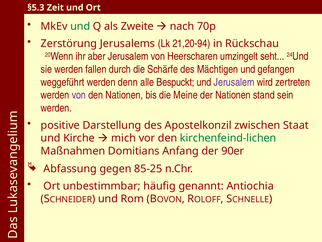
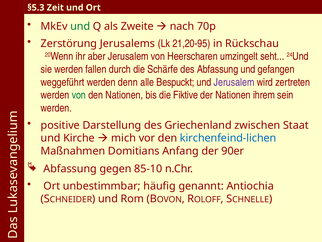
21,20-94: 21,20-94 -> 21,20-95 (191, 43)
des Mächtigen: Mächtigen -> Abfassung (218, 69)
von colour: purple -> green (79, 95)
Meine: Meine -> Fiktive (186, 95)
stand: stand -> ihrem (264, 95)
Apostelkonzil: Apostelkonzil -> Griechenland (198, 125)
kirchenfeind-lichen colour: green -> blue (228, 138)
85-25: 85-25 -> 85-10 (148, 168)
